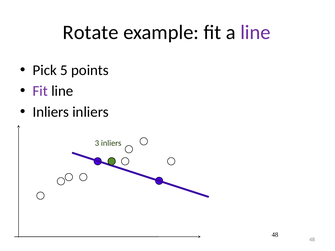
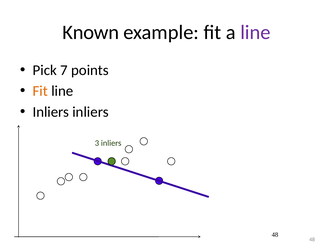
Rotate: Rotate -> Known (91, 32)
5: 5 -> 7 (64, 70)
Fit colour: purple -> orange (40, 91)
